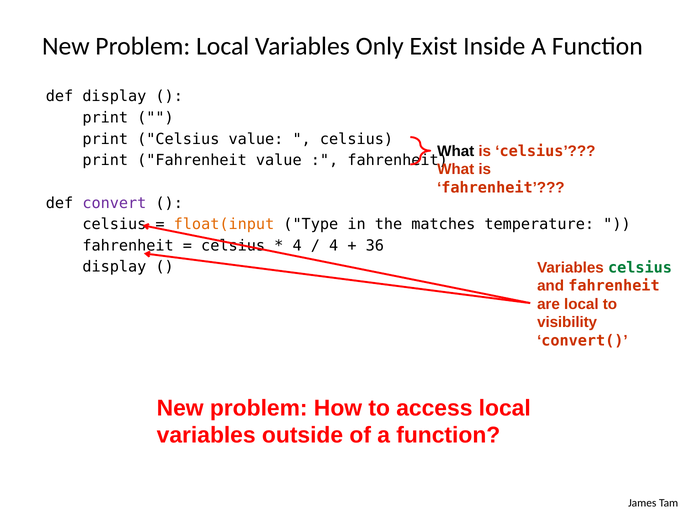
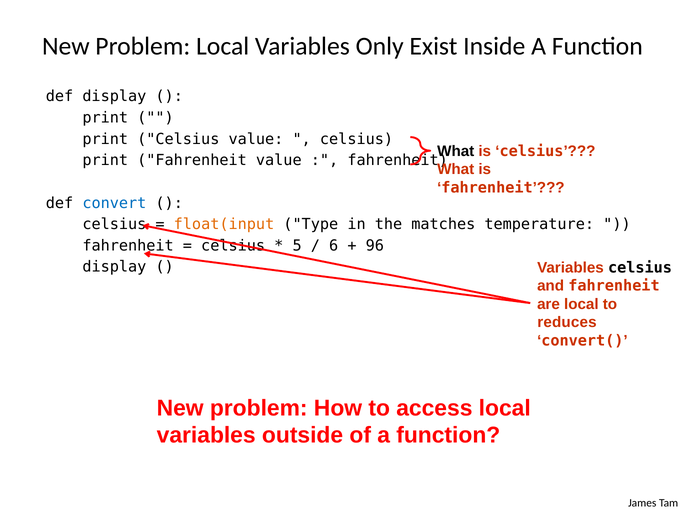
convert colour: purple -> blue (114, 203)
4: 4 -> 5 (297, 246)
4: 4 -> 6 (334, 246)
36: 36 -> 96 (375, 246)
celsius colour: green -> black (640, 267)
visibility: visibility -> reduces (567, 322)
